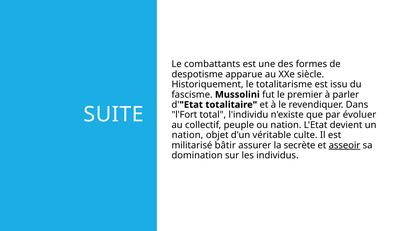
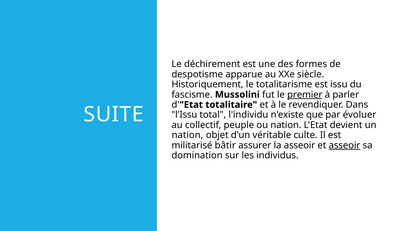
combattants: combattants -> déchirement (212, 64)
premier underline: none -> present (305, 95)
l'Fort: l'Fort -> l'Issu (184, 115)
la secrète: secrète -> asseoir (300, 145)
